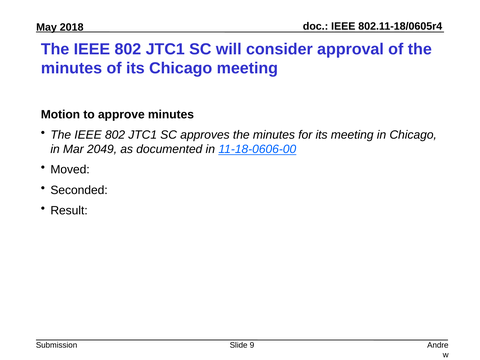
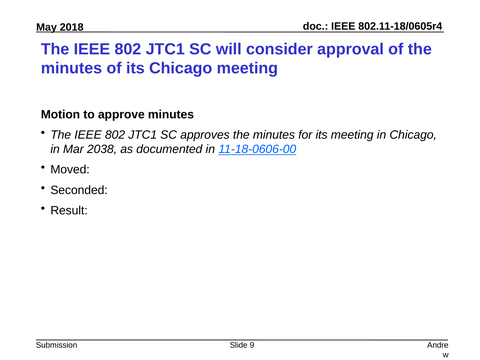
2049: 2049 -> 2038 (102, 149)
